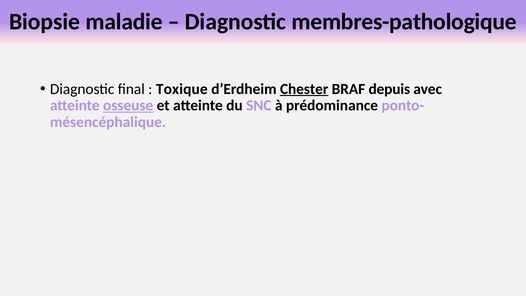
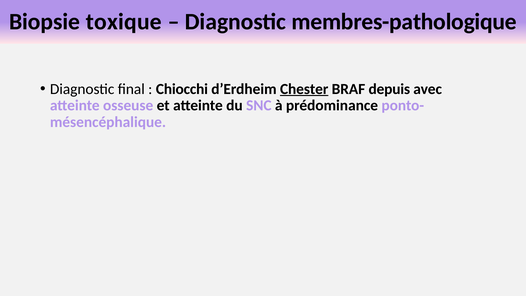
maladie: maladie -> toxique (124, 22)
Toxique: Toxique -> Chiocchi (182, 89)
osseuse underline: present -> none (128, 106)
